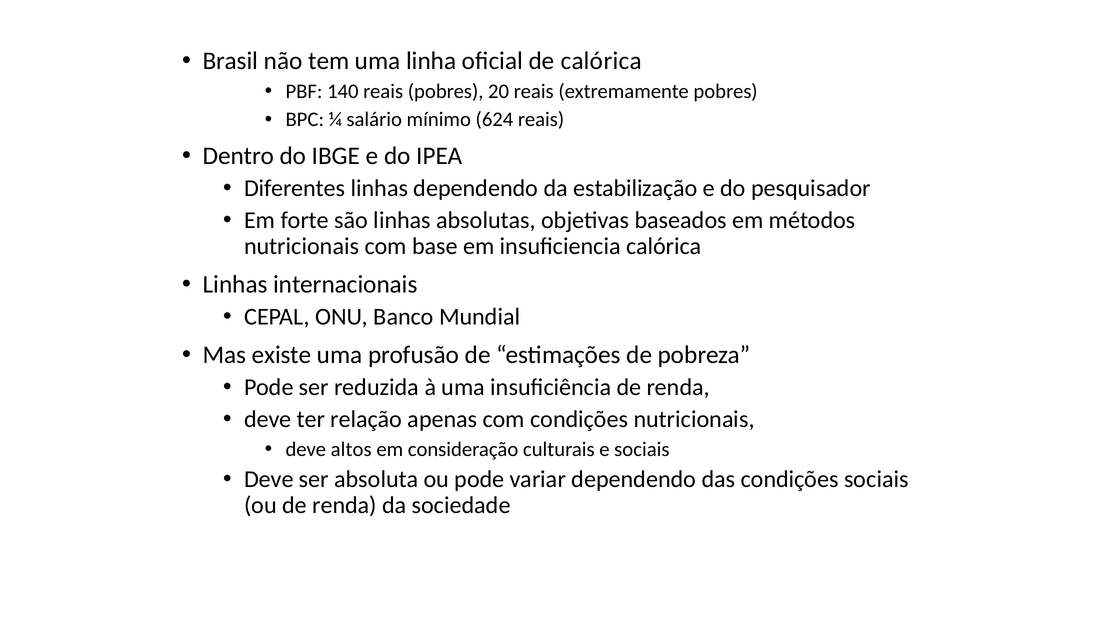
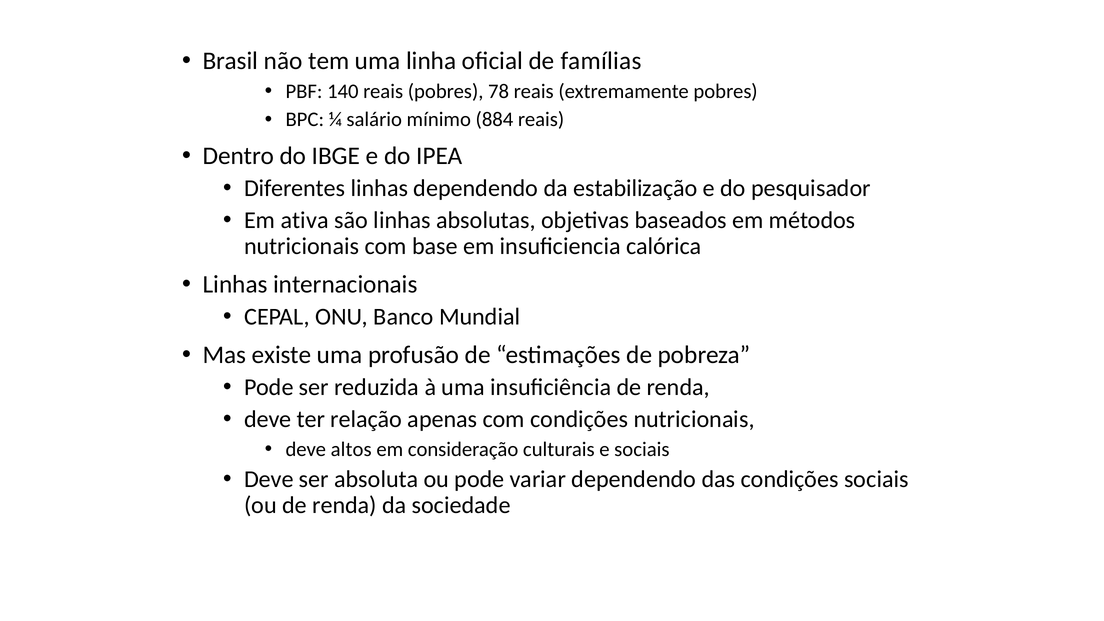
de calórica: calórica -> famílias (601, 61)
20: 20 -> 78 (499, 91)
624: 624 -> 884 (494, 119)
forte: forte -> ativa (305, 220)
